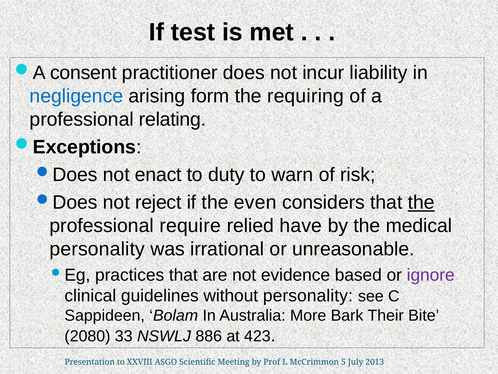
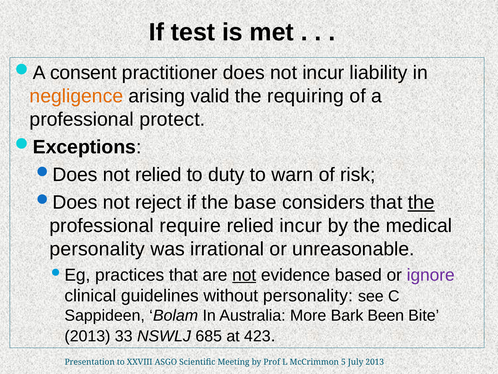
negligence colour: blue -> orange (76, 96)
form: form -> valid (210, 96)
relating: relating -> protect (172, 119)
not enact: enact -> relied (158, 175)
even: even -> base (255, 202)
relied have: have -> incur (301, 226)
not underline: none -> present (244, 275)
Their: Their -> Been (386, 315)
2080: 2080 -> 2013 (87, 336)
886: 886 -> 685 (209, 336)
